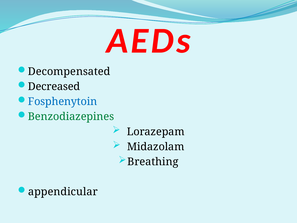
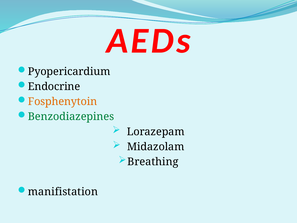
Decompensated: Decompensated -> Pyopericardium (69, 72)
Decreased: Decreased -> Endocrine (54, 87)
Fosphenytoin colour: blue -> orange (63, 102)
appendicular: appendicular -> manifistation (63, 192)
